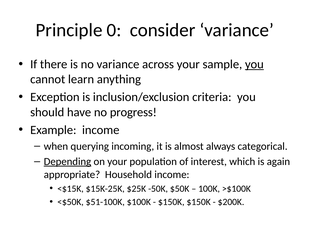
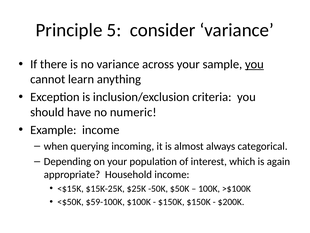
0: 0 -> 5 (114, 30)
progress: progress -> numeric (133, 112)
Depending underline: present -> none (67, 161)
$51-100K: $51-100K -> $59-100K (105, 202)
